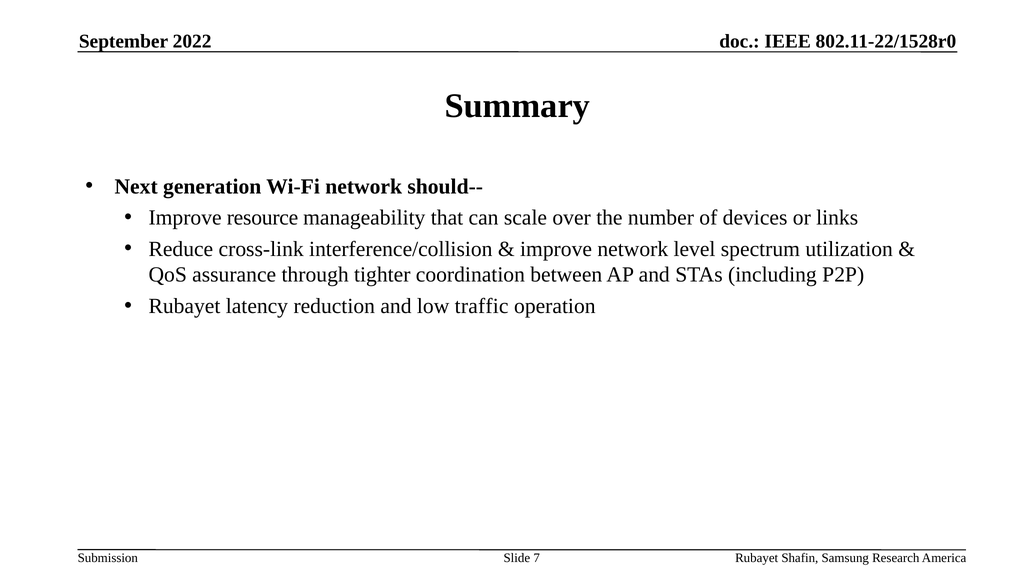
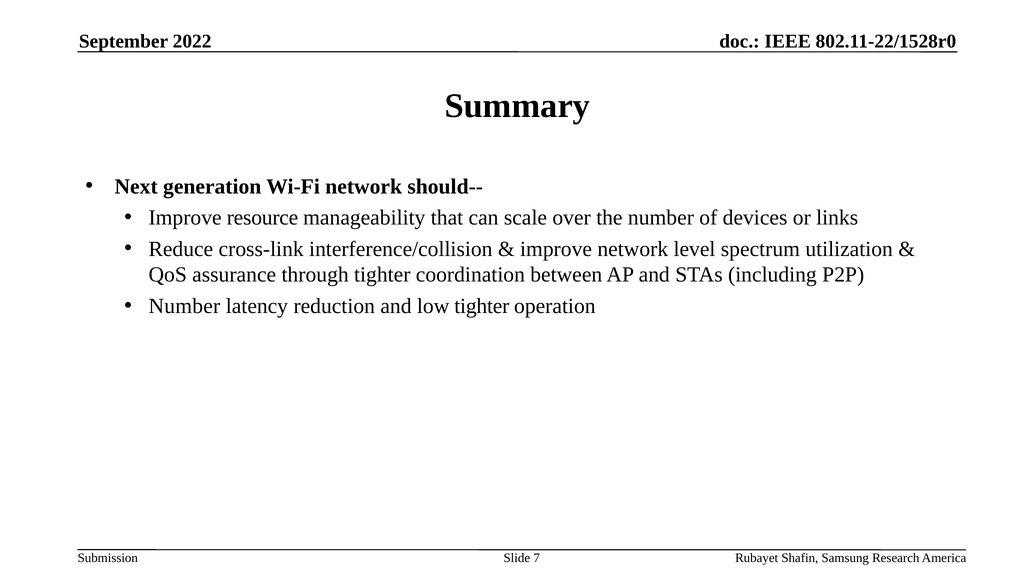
Rubayet: Rubayet -> Number (184, 306)
low traffic: traffic -> tighter (482, 306)
